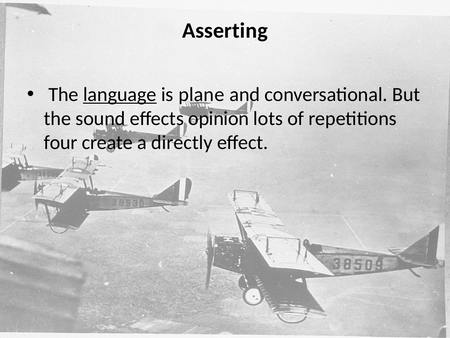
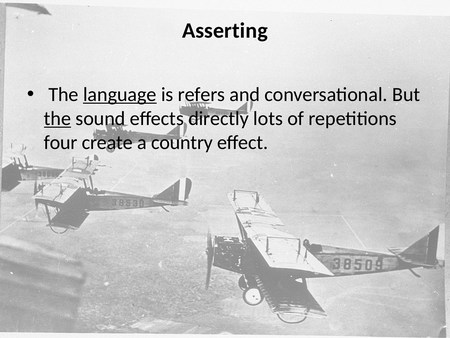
plane: plane -> refers (201, 94)
the underline: none -> present (57, 118)
opinion: opinion -> directly (219, 118)
directly: directly -> country (182, 142)
